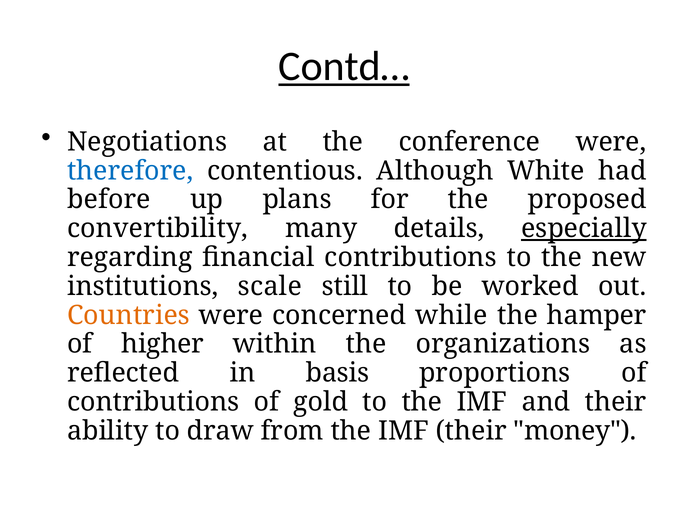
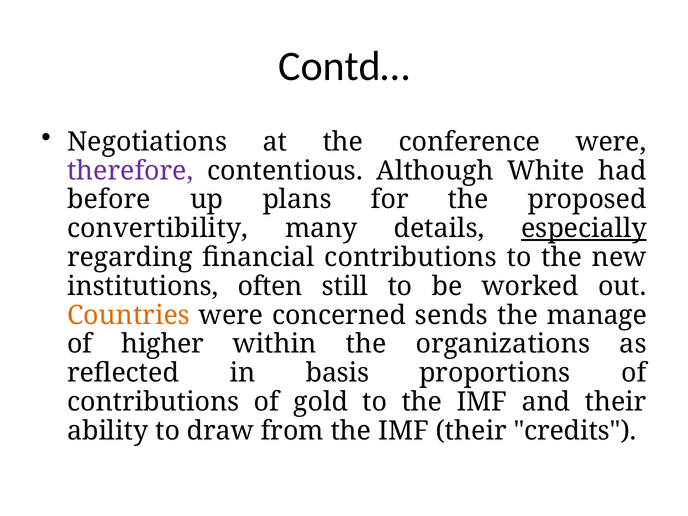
Contd… underline: present -> none (344, 67)
therefore colour: blue -> purple (130, 171)
scale: scale -> often (270, 286)
while: while -> sends (451, 315)
hamper: hamper -> manage (597, 315)
money: money -> credits (575, 431)
